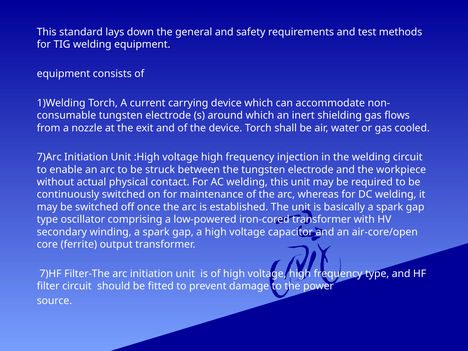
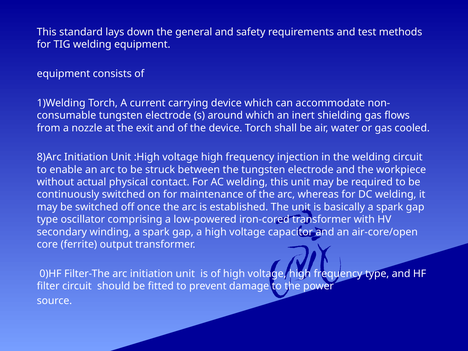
7)Arc: 7)Arc -> 8)Arc (49, 157)
7)HF: 7)HF -> 0)HF (50, 274)
